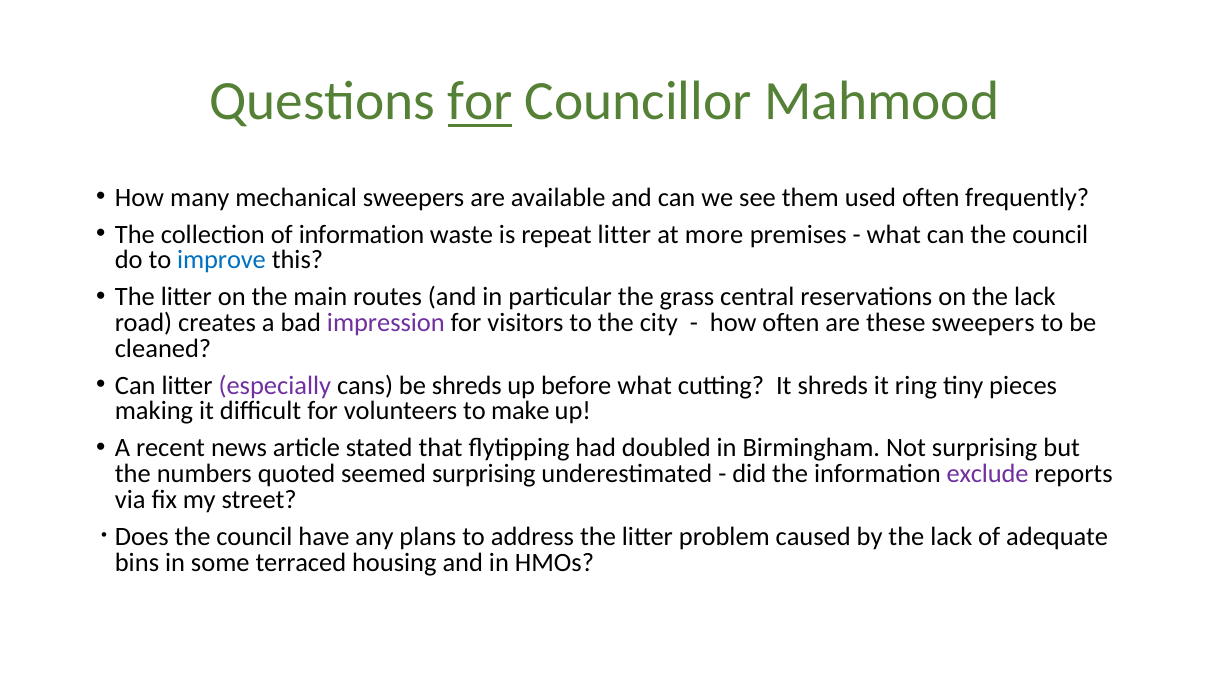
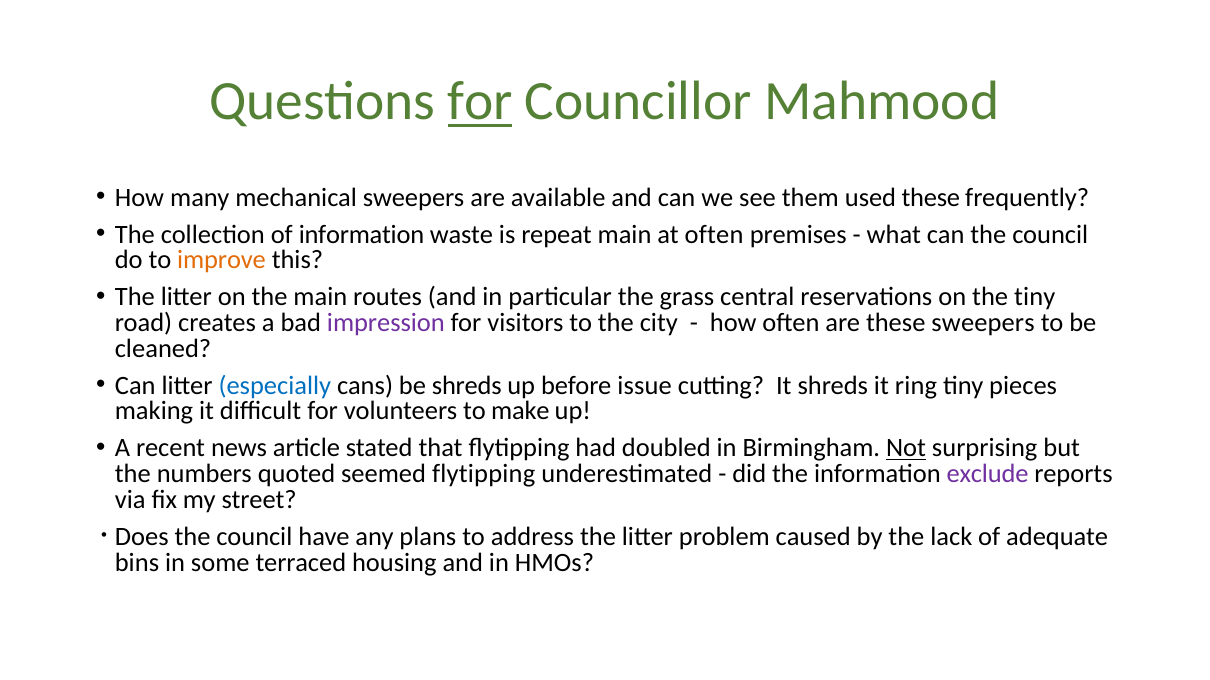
used often: often -> these (931, 198)
repeat litter: litter -> main (625, 235)
at more: more -> often (714, 235)
improve colour: blue -> orange (222, 260)
on the lack: lack -> tiny (1035, 297)
especially colour: purple -> blue (275, 386)
before what: what -> issue (645, 386)
Not underline: none -> present (906, 449)
seemed surprising: surprising -> flytipping (484, 474)
